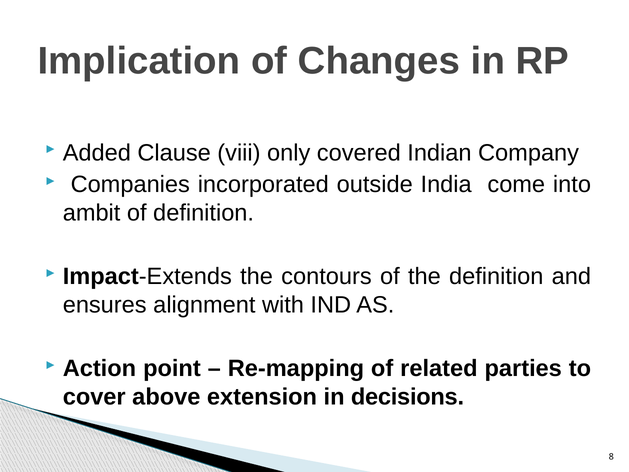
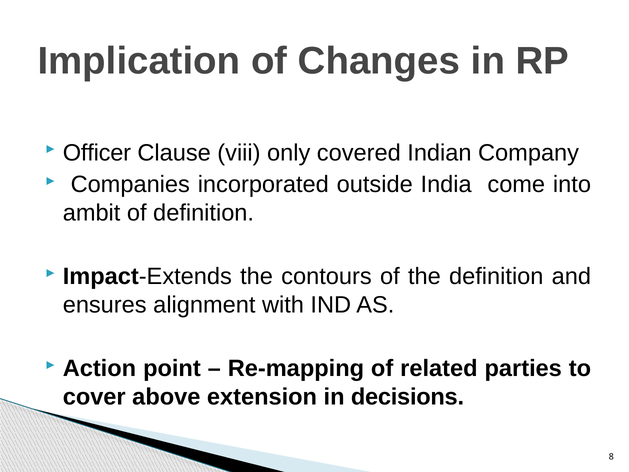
Added: Added -> Officer (97, 153)
